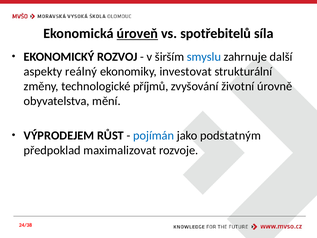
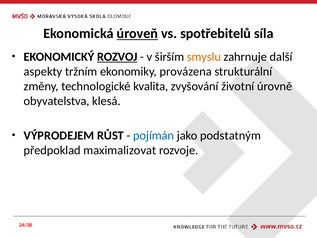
ROZVOJ underline: none -> present (117, 57)
smyslu colour: blue -> orange (204, 57)
reálný: reálný -> tržním (81, 71)
investovat: investovat -> provázena (186, 71)
příjmů: příjmů -> kvalita (151, 86)
mění: mění -> klesá (106, 101)
